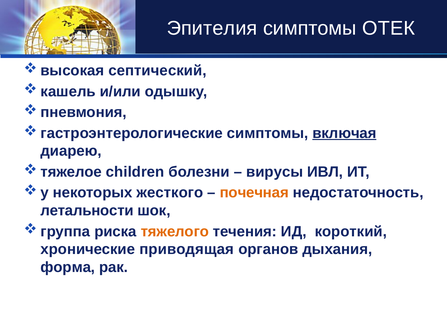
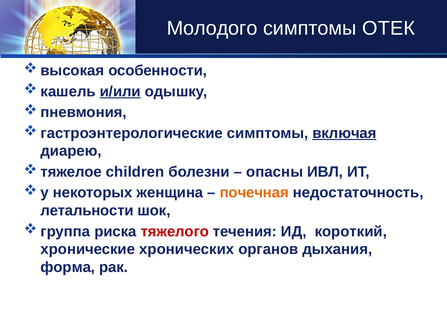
Эпителия: Эпителия -> Молодого (212, 28)
септический: септический -> особенности (158, 71)
и/или underline: none -> present (120, 92)
вирусы: вирусы -> опасны (275, 172)
жесткого: жесткого -> женщина (170, 193)
тяжелого colour: orange -> red (175, 232)
приводящая: приводящая -> хронических (187, 249)
